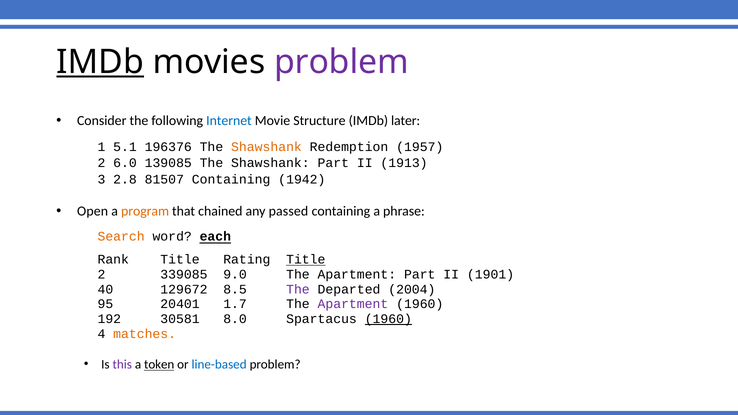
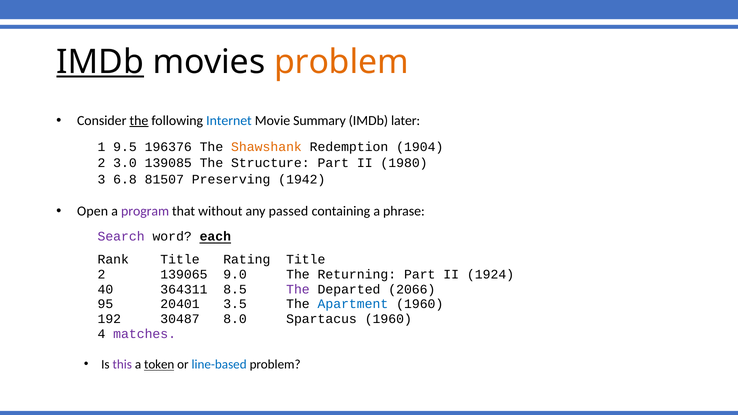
problem colour: purple -> orange (341, 62)
the underline: none -> present (139, 121)
Structure: Structure -> Summary (319, 121)
5.1: 5.1 -> 9.5 (125, 147)
1957: 1957 -> 1904 (420, 147)
6.0: 6.0 -> 3.0 (125, 163)
139085 The Shawshank: Shawshank -> Structure (270, 163)
1913: 1913 -> 1980 (404, 163)
2.8: 2.8 -> 6.8 (125, 180)
81507 Containing: Containing -> Preserving (231, 180)
program colour: orange -> purple (145, 211)
chained: chained -> without (220, 211)
Search colour: orange -> purple (121, 237)
Title underline: present -> none (306, 260)
339085: 339085 -> 139065 (184, 275)
9.0 The Apartment: Apartment -> Returning (357, 275)
1901: 1901 -> 1924 (491, 275)
129672: 129672 -> 364311 (184, 289)
2004: 2004 -> 2066 (412, 289)
1.7: 1.7 -> 3.5 (235, 304)
Apartment colour: purple -> blue (353, 304)
30581: 30581 -> 30487 (180, 319)
1960 underline: present -> none (388, 319)
matches colour: orange -> purple (145, 334)
